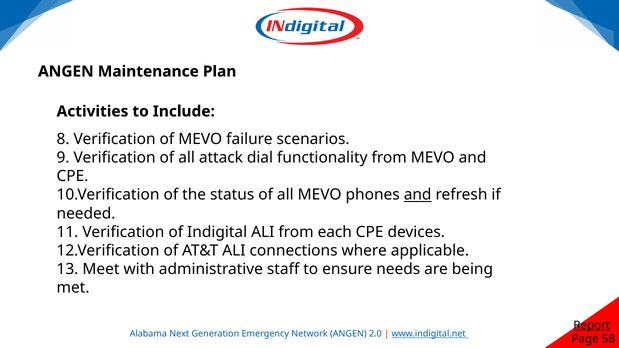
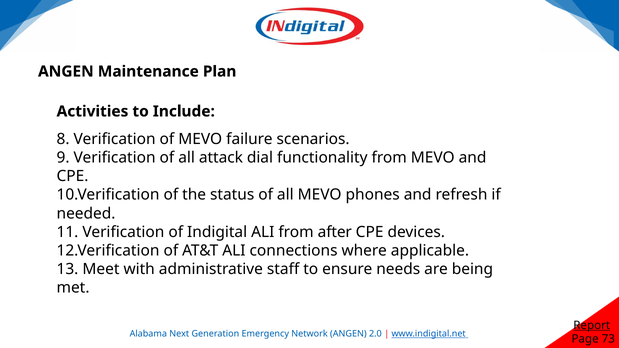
and underline: present -> none (418, 195)
each: each -> after (335, 232)
58: 58 -> 73 (608, 339)
